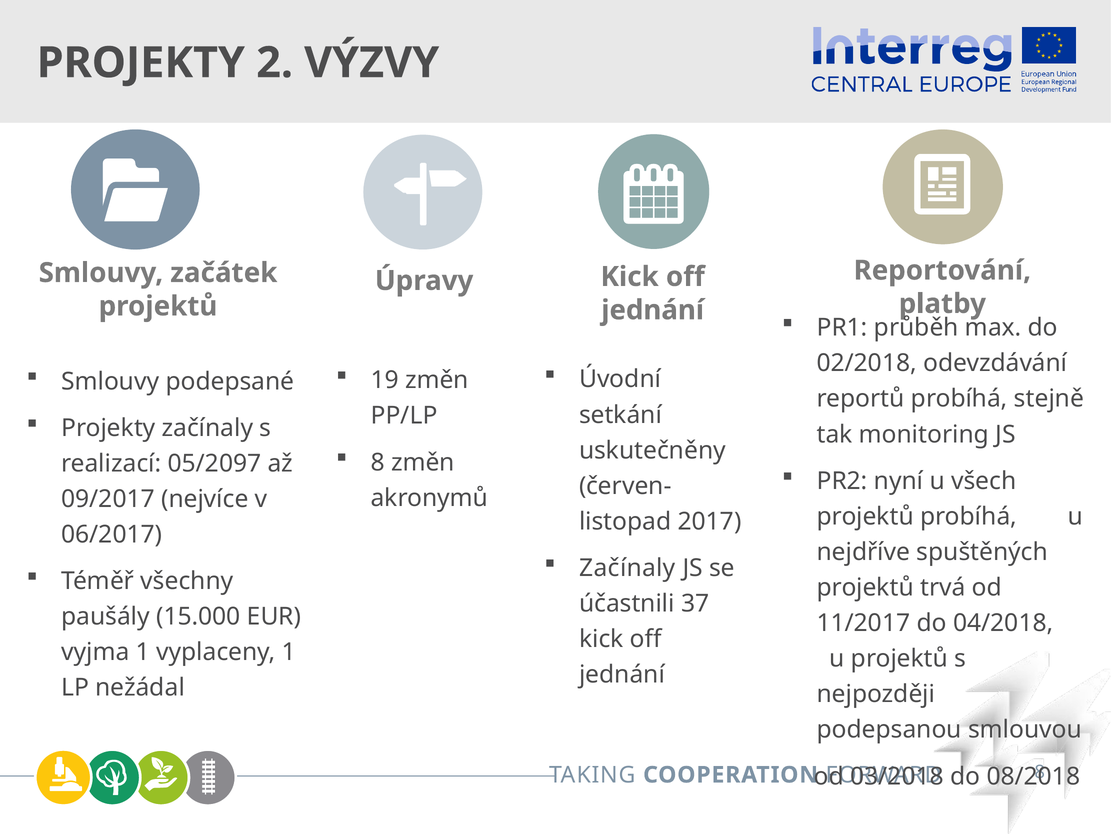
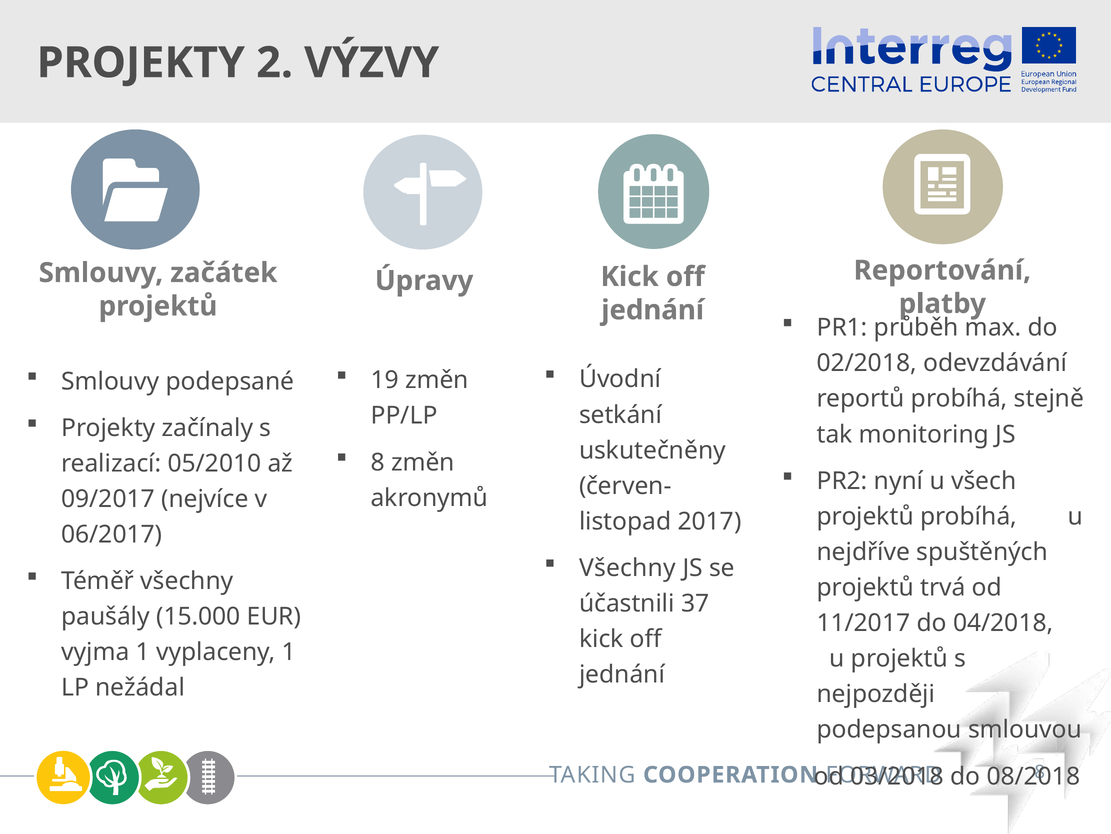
05/2097: 05/2097 -> 05/2010 (214, 463)
Začínaly: Začínaly -> Všechny (627, 568)
